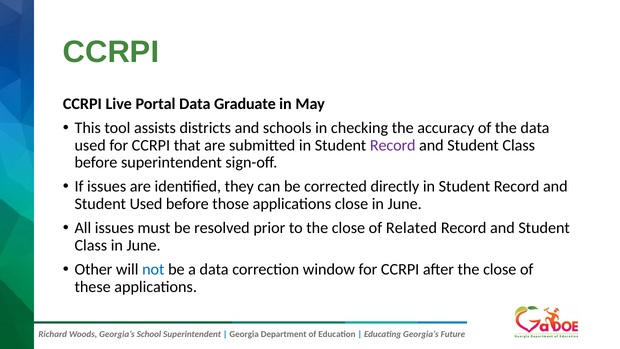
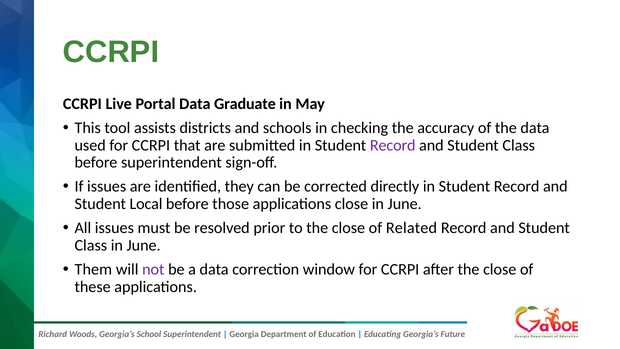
Student Used: Used -> Local (146, 204)
Other: Other -> Them (93, 269)
not colour: blue -> purple (153, 269)
